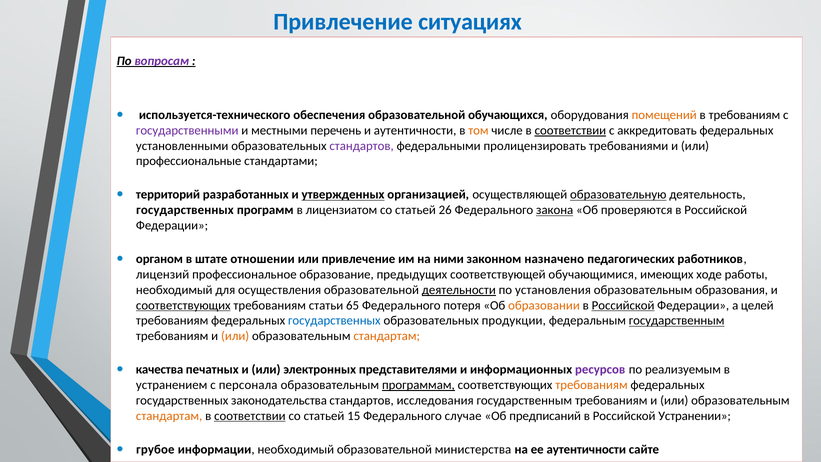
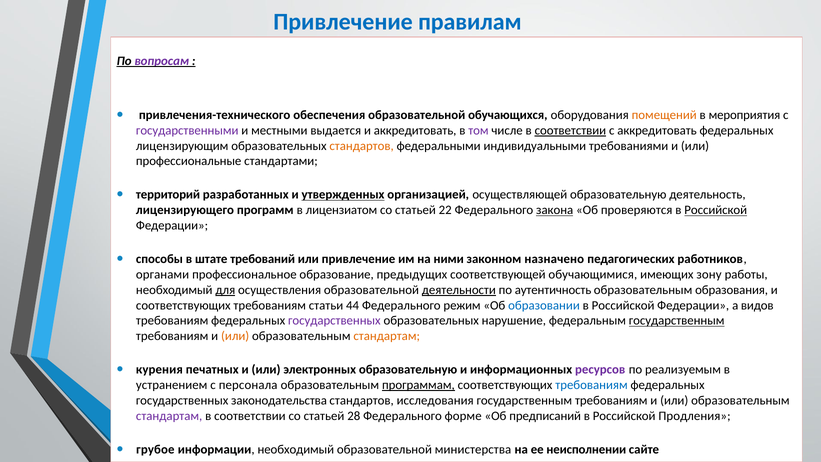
ситуациях: ситуациях -> правилам (470, 22)
используется-технического: используется-технического -> привлечения-технического (215, 115)
в требованиям: требованиям -> мероприятия (744, 115)
перечень: перечень -> выдается (336, 130)
и аутентичности: аутентичности -> аккредитовать (415, 130)
том colour: orange -> purple (478, 130)
установленными: установленными -> лицензирующим (182, 146)
стандартов colour: purple -> orange (362, 146)
пролицензировать: пролицензировать -> индивидуальными (535, 146)
образовательную underline: present -> none (618, 195)
государственных: государственных -> лицензирующего (185, 210)
26: 26 -> 22 (445, 210)
Российской underline: none -> present (716, 210)
органом: органом -> способы (159, 259)
отношении: отношении -> требований (263, 259)
лицензий: лицензий -> органами (163, 274)
ходе: ходе -> зону (709, 274)
для underline: none -> present (225, 290)
установления: установления -> аутентичность (553, 290)
соответствующих underline: present -> none (183, 305)
65: 65 -> 44 (353, 305)
потеря: потеря -> режим (462, 305)
образовании colour: orange -> blue (544, 305)
Российской underline: present -> none (623, 305)
целей: целей -> видов (757, 305)
государственных colour: blue -> purple (334, 321)
продукции: продукции -> нарушение (514, 321)
качества: качества -> курения (159, 369)
электронных представителями: представителями -> образовательную (408, 369)
требованиям colour: orange -> blue (592, 385)
стандартам colour: orange -> purple (169, 416)
соответствии underline: present -> none (250, 416)
15: 15 -> 28 (354, 416)
случае: случае -> форме (463, 416)
Устранении: Устранении -> Продления (695, 416)
ее аутентичности: аутентичности -> неисполнении (586, 449)
